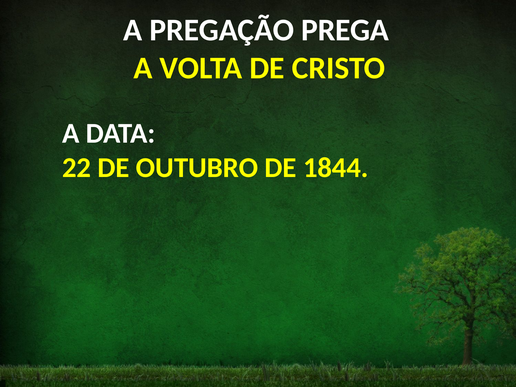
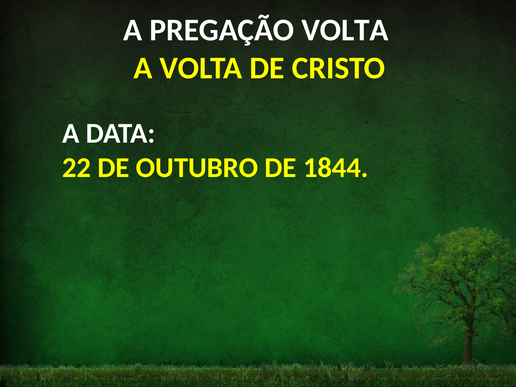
PREGAÇÃO PREGA: PREGA -> VOLTA (345, 30)
